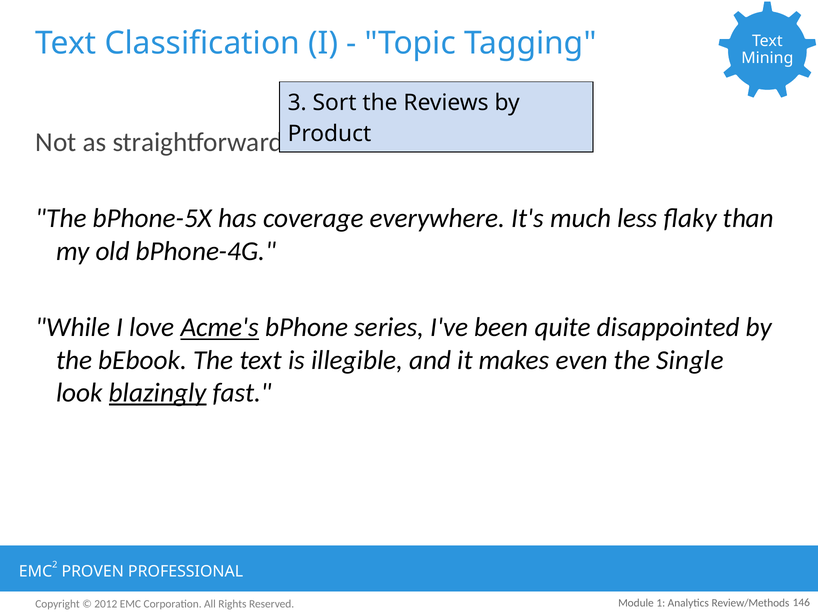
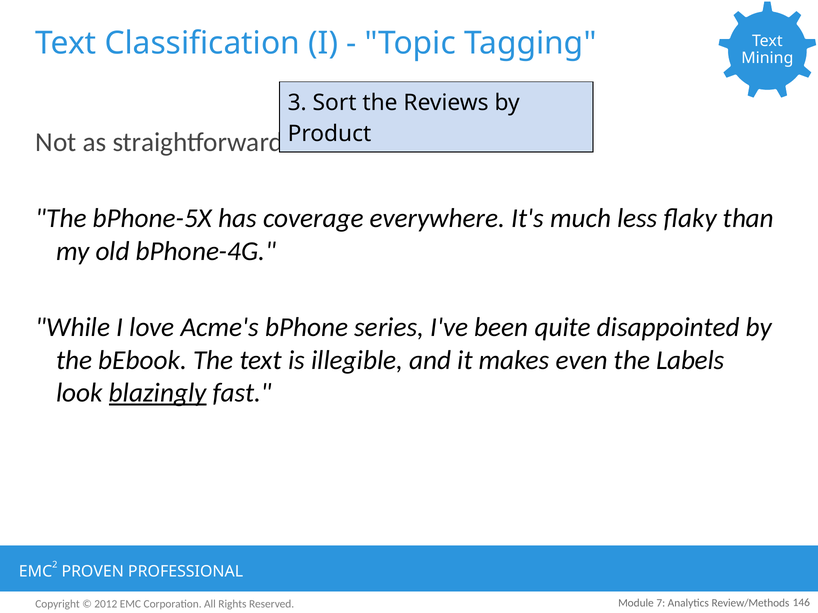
Acme's underline: present -> none (220, 328)
Single: Single -> Labels (690, 360)
1: 1 -> 7 (661, 603)
